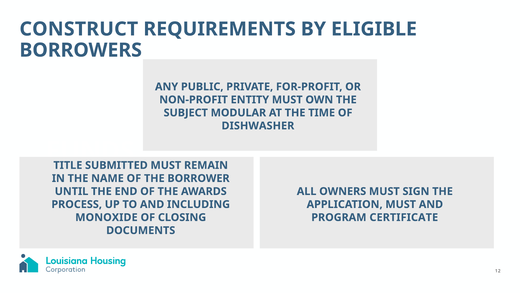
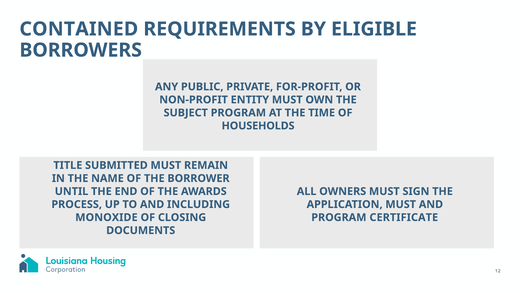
CONSTRUCT: CONSTRUCT -> CONTAINED (79, 29)
SUBJECT MODULAR: MODULAR -> PROGRAM (238, 113)
DISHWASHER: DISHWASHER -> HOUSEHOLDS (258, 126)
